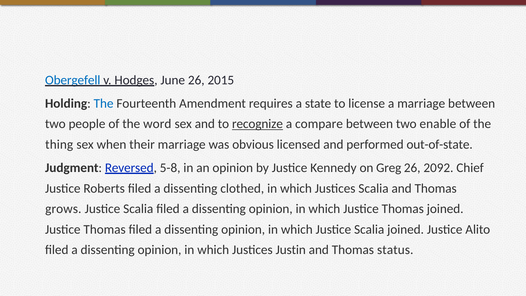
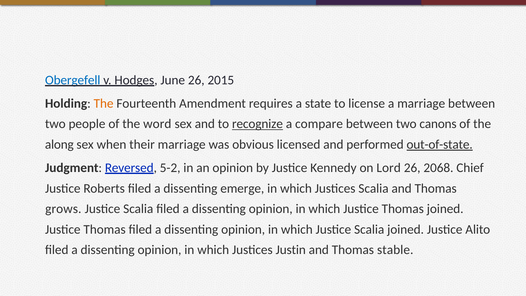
The colour: blue -> orange (104, 103)
enable: enable -> canons (438, 124)
thing: thing -> along (59, 144)
out-of-state underline: none -> present (440, 144)
5-8: 5-8 -> 5-2 (170, 168)
Greg: Greg -> Lord (389, 168)
2092: 2092 -> 2068 (438, 168)
clothed: clothed -> emerge (242, 188)
status: status -> stable (395, 250)
